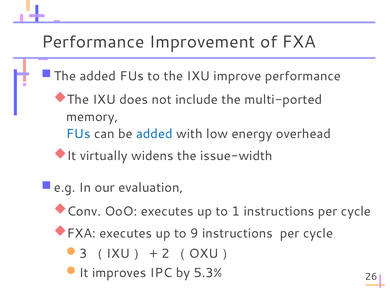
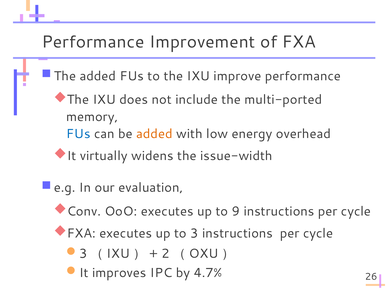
added colour: blue -> orange (154, 134)
1: 1 -> 9 (236, 212)
9: 9 -> 3 (194, 234)
5.3%: 5.3% -> 4.7% (208, 273)
